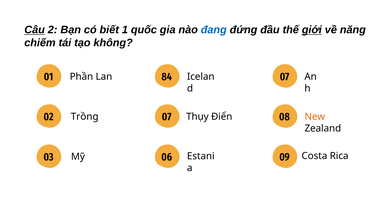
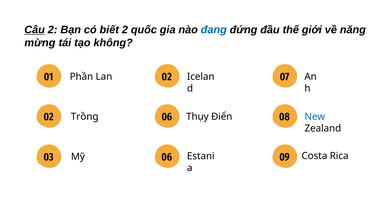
biết 1: 1 -> 2 (125, 30)
giới underline: present -> none (312, 30)
chiếm: chiếm -> mừng (40, 43)
01 84: 84 -> 02 (167, 76)
02 07: 07 -> 06 (167, 116)
New colour: orange -> blue (315, 116)
